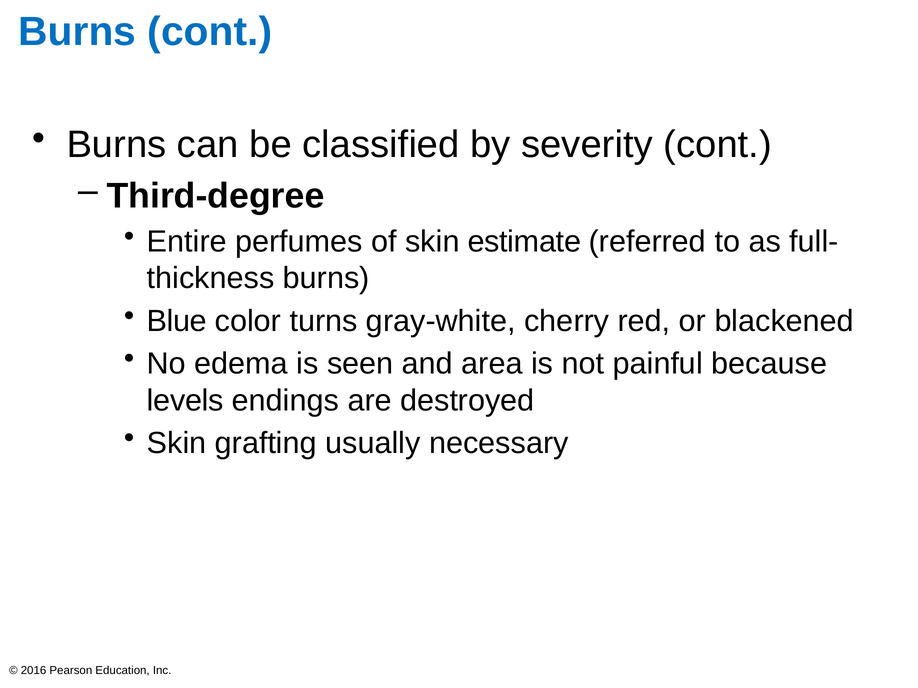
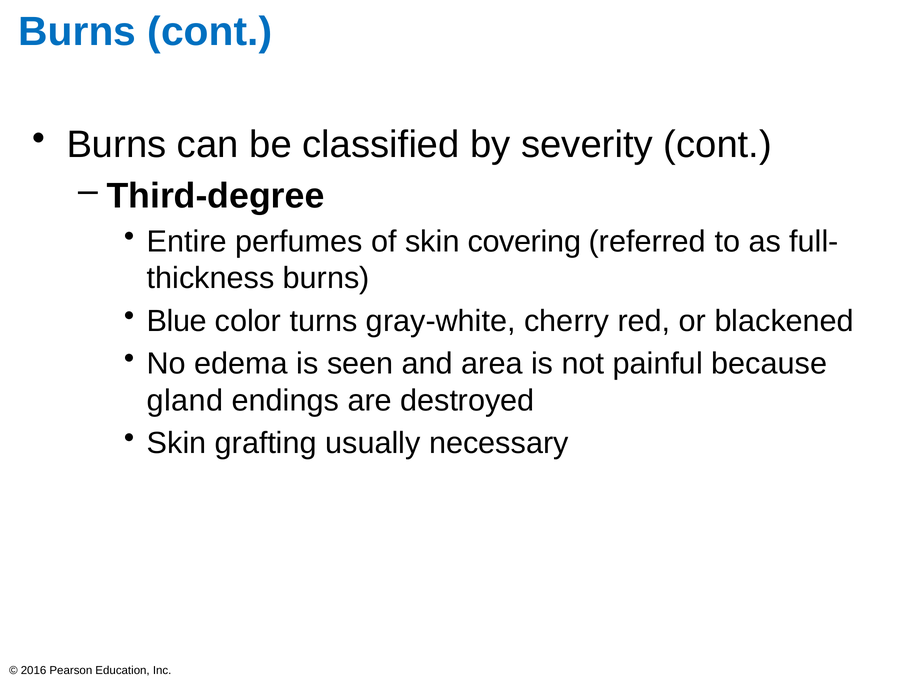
estimate: estimate -> covering (524, 242)
levels: levels -> gland (185, 401)
